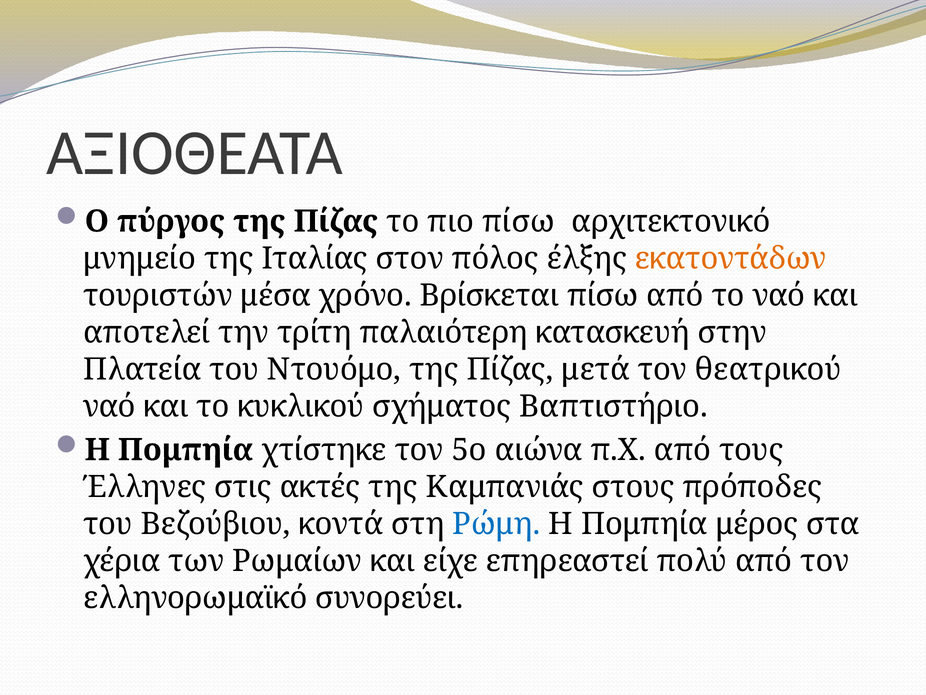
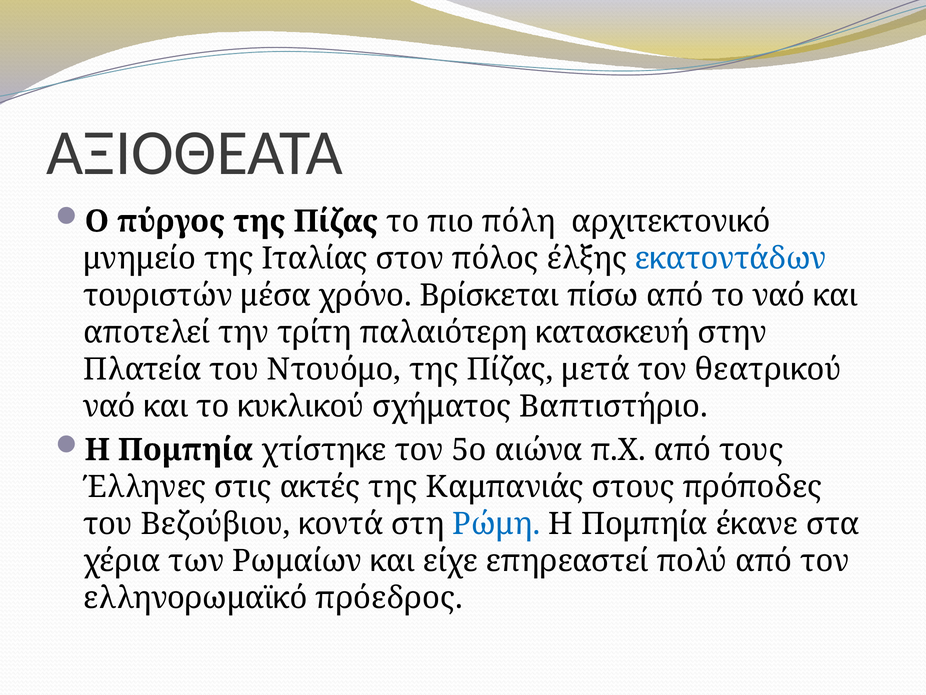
πιο πίσω: πίσω -> πόλη (519, 221)
εκατοντάδων colour: orange -> blue (731, 258)
μέρος: μέρος -> έκανε (757, 524)
συνορεύει: συνορεύει -> πρόεδρος (389, 598)
